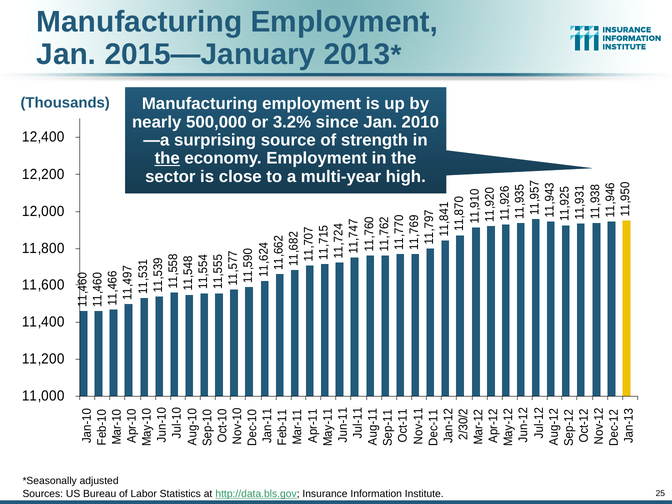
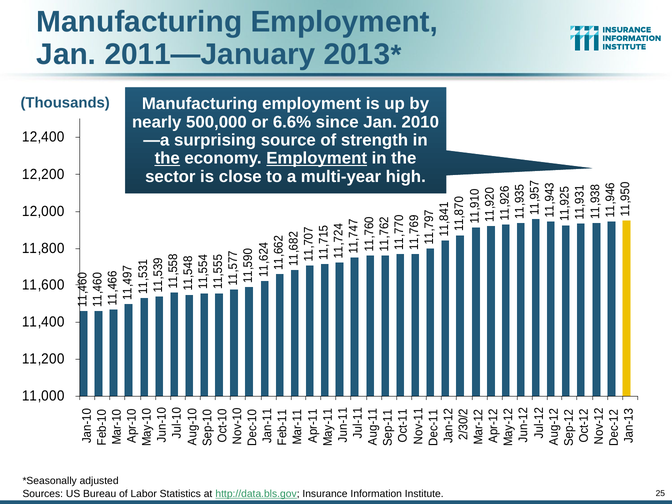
2015—January: 2015—January -> 2011—January (210, 54)
3.2%: 3.2% -> 6.6% (292, 122)
Employment underline: none -> present (317, 158)
